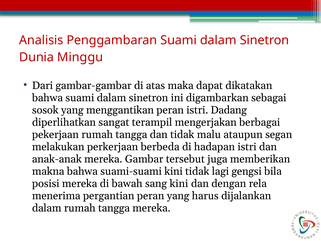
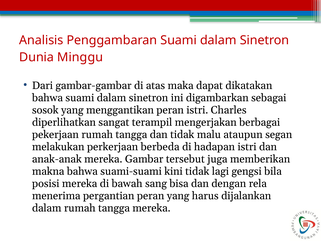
Dadang: Dadang -> Charles (229, 110)
sang kini: kini -> bisa (179, 183)
